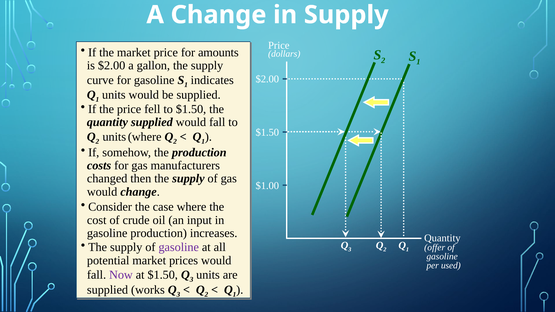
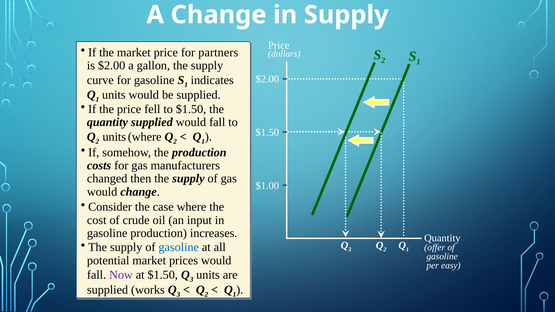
amounts: amounts -> partners (218, 52)
gasoline colour: purple -> blue (179, 247)
used: used -> easy (451, 266)
